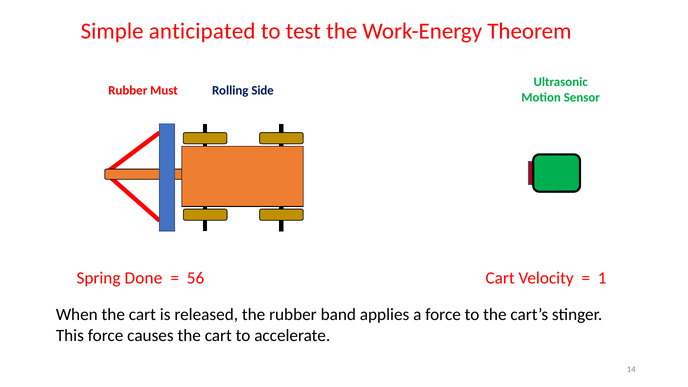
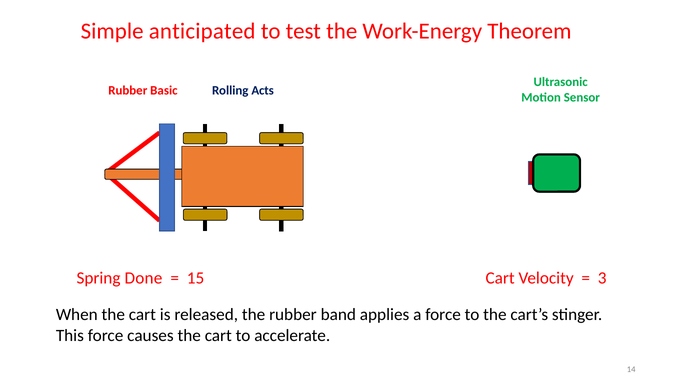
Must: Must -> Basic (164, 91)
Side: Side -> Acts (263, 91)
56: 56 -> 15 (196, 278)
1: 1 -> 3 (602, 278)
